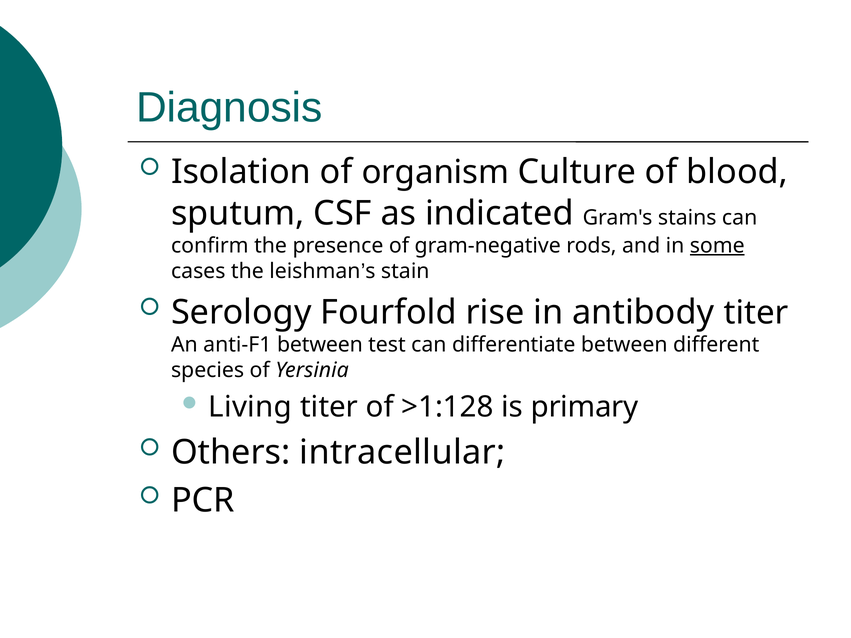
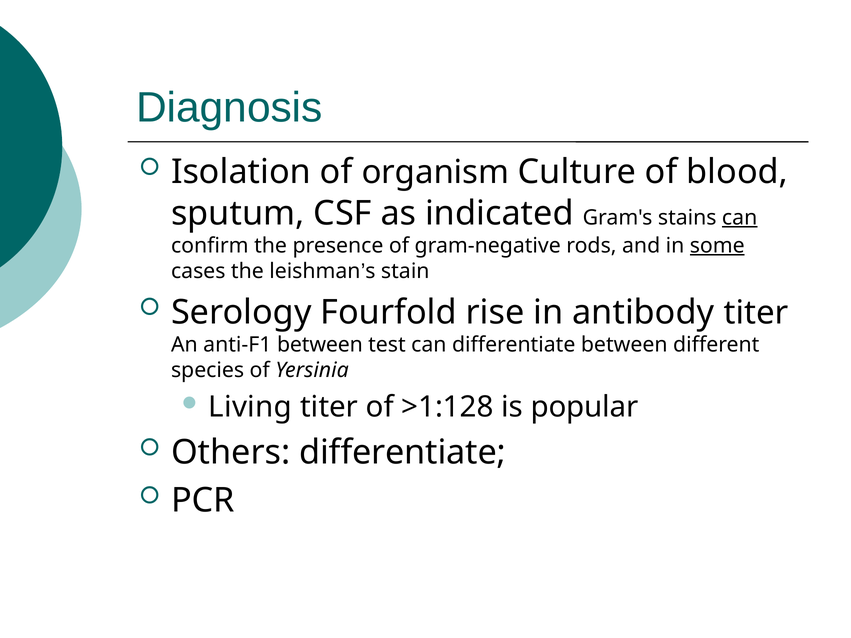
can underline: none -> present (740, 218)
primary: primary -> popular (585, 407)
Others intracellular: intracellular -> differentiate (403, 453)
